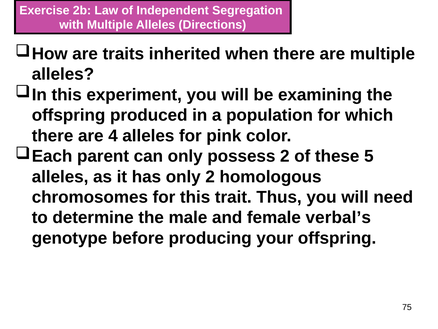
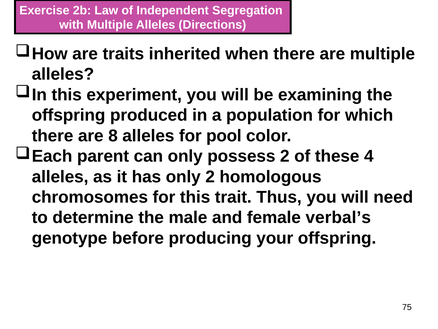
4: 4 -> 8 (113, 136)
pink: pink -> pool (224, 136)
5: 5 -> 4 (369, 156)
